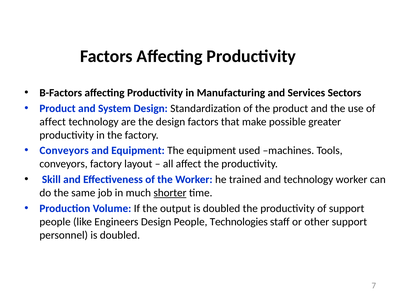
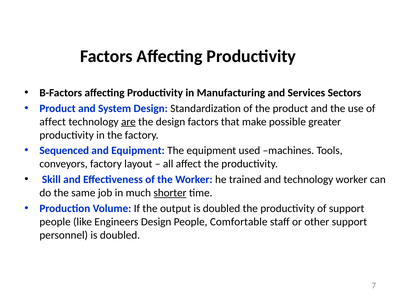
are underline: none -> present (128, 122)
Conveyors: Conveyors -> Sequenced (64, 151)
Technologies: Technologies -> Comfortable (239, 222)
